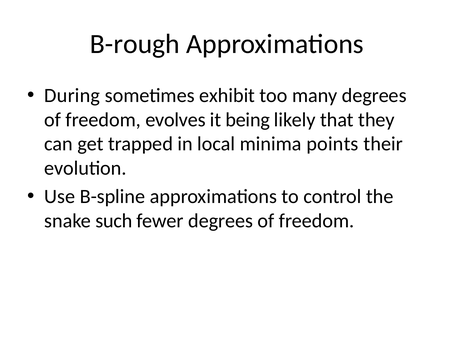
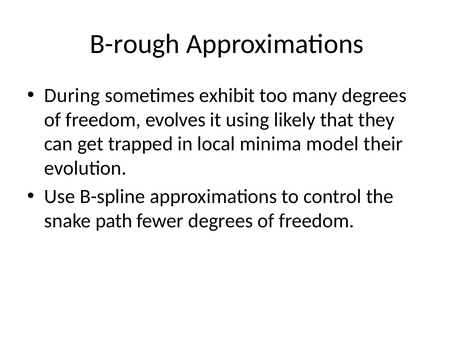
being: being -> using (248, 119)
points: points -> model (333, 144)
such: such -> path (114, 220)
